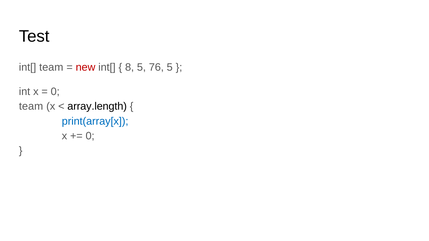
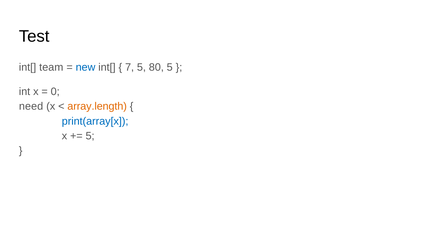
new colour: red -> blue (86, 67)
8: 8 -> 7 (130, 67)
76: 76 -> 80 (156, 67)
team: team -> need (31, 107)
array.length colour: black -> orange (97, 107)
0: 0 -> 5 (90, 136)
